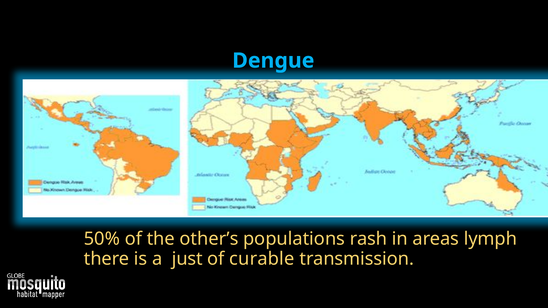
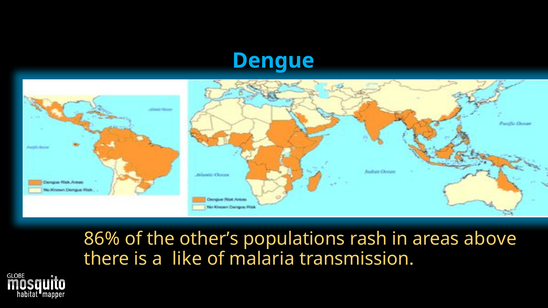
50%: 50% -> 86% (102, 239)
lymph: lymph -> above (490, 239)
just: just -> like (187, 259)
curable: curable -> malaria (262, 259)
